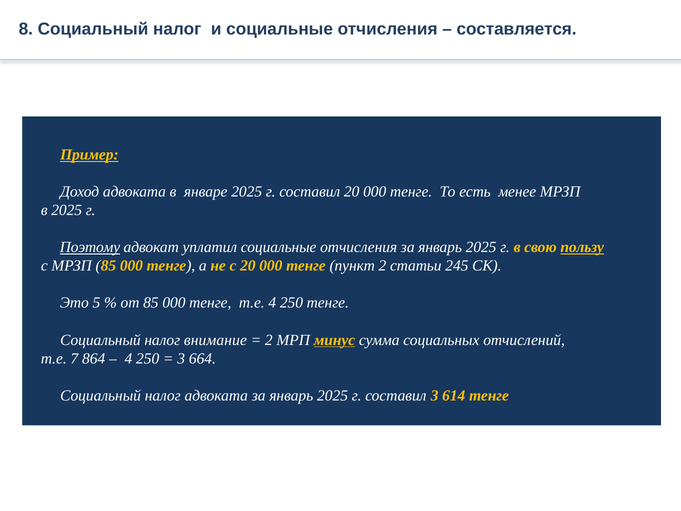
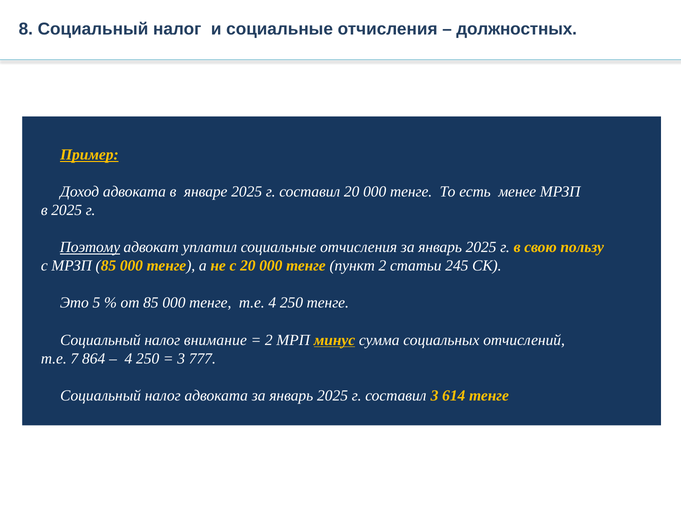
составляется: составляется -> должностных (517, 29)
пользу underline: present -> none (582, 247)
664: 664 -> 777 (202, 358)
